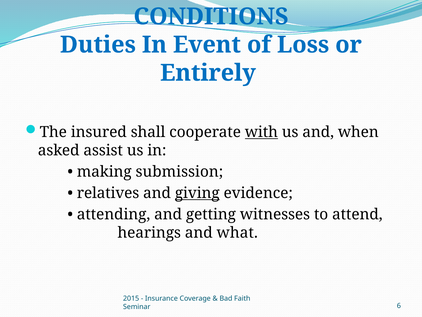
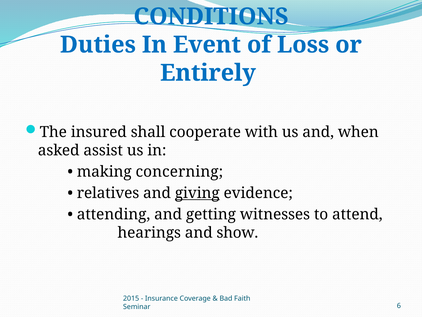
with underline: present -> none (261, 132)
submission: submission -> concerning (179, 171)
what: what -> show (237, 232)
